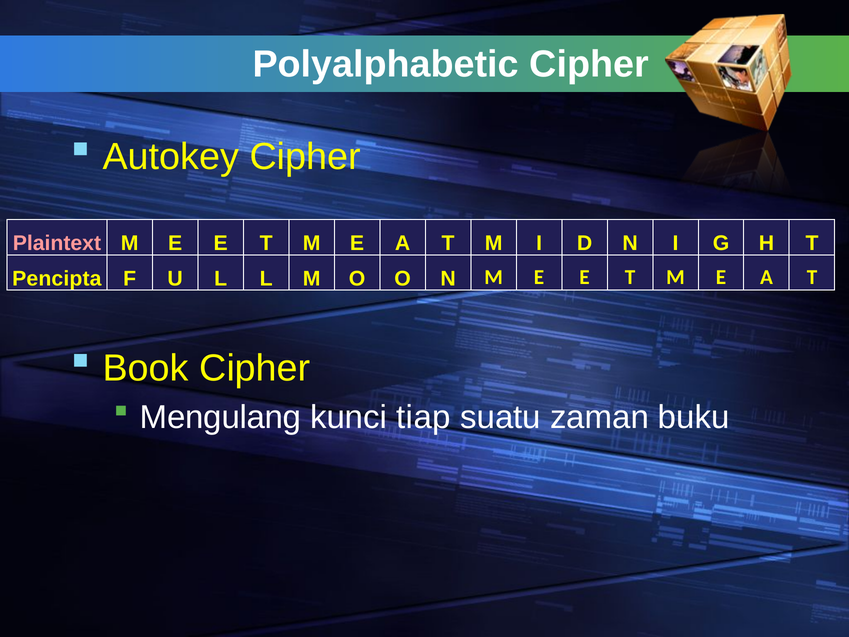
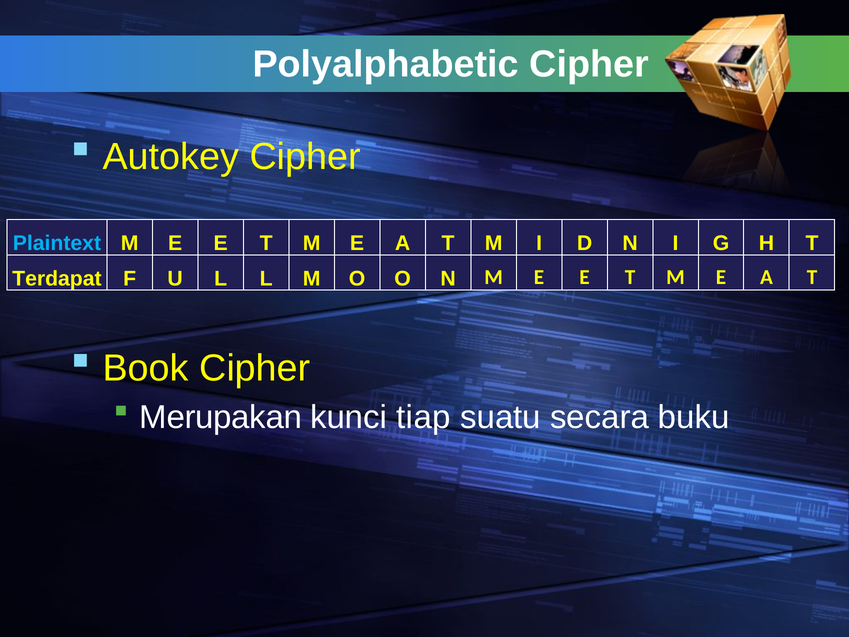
Plaintext colour: pink -> light blue (57, 243)
Pencipta: Pencipta -> Terdapat (57, 279)
Mengulang: Mengulang -> Merupakan (221, 417)
zaman: zaman -> secara (599, 417)
